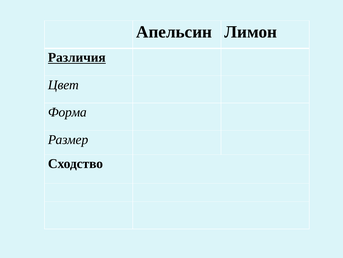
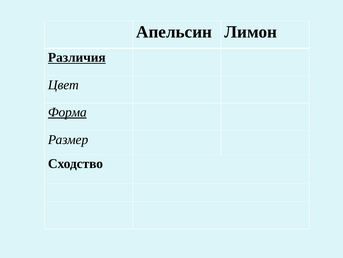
Форма underline: none -> present (67, 112)
